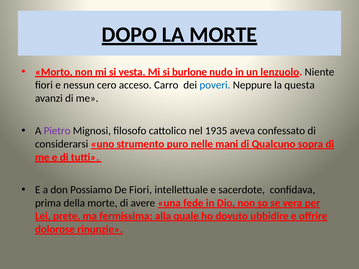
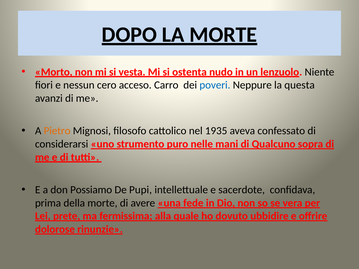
burlone: burlone -> ostenta (189, 72)
Pietro colour: purple -> orange (57, 131)
De Fiori: Fiori -> Pupi (141, 190)
